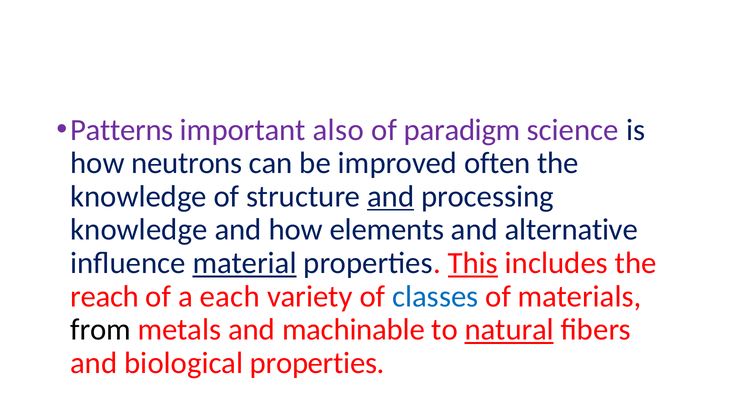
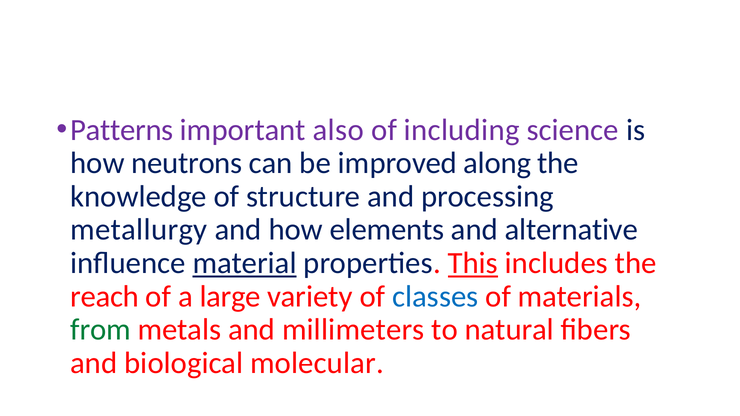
paradigm: paradigm -> including (462, 130)
often: often -> along (497, 163)
and underline: present -> none (391, 197)
knowledge: knowledge -> metallurgy (139, 230)
each: each -> large (230, 297)
from colour: black -> green (101, 330)
machinable: machinable -> millimeters (353, 330)
natural underline: present -> none (509, 330)
biological properties: properties -> molecular (317, 363)
